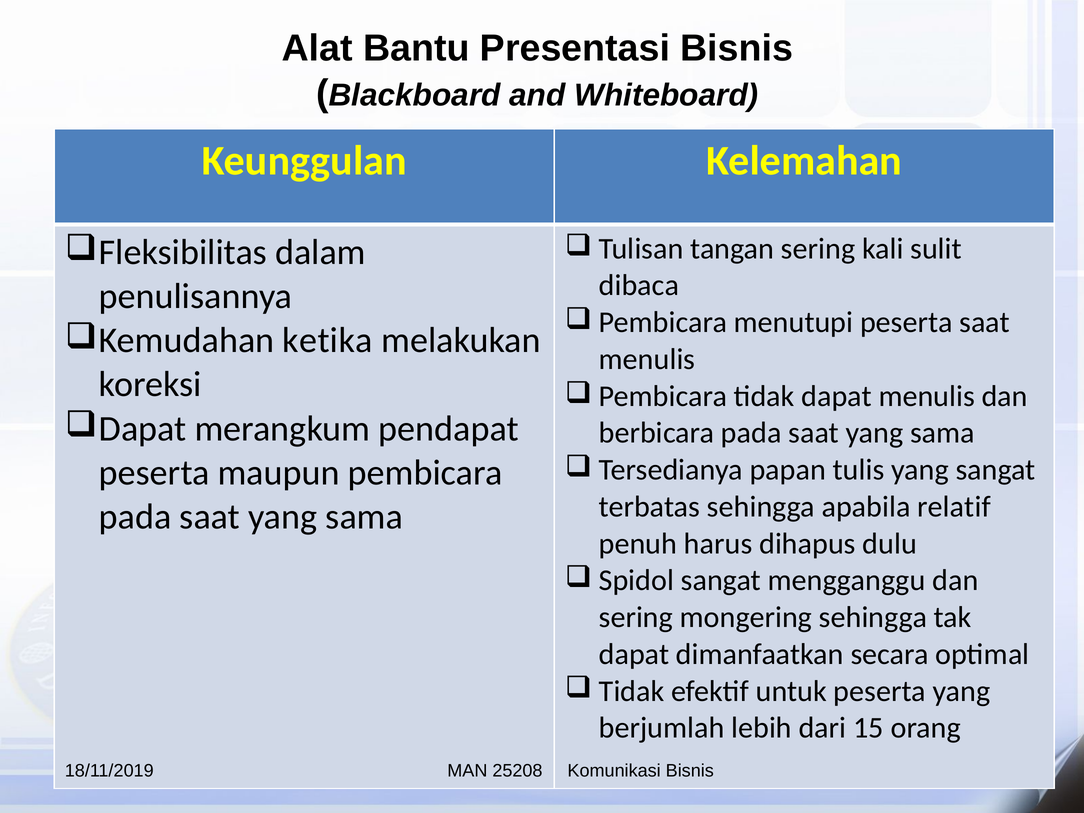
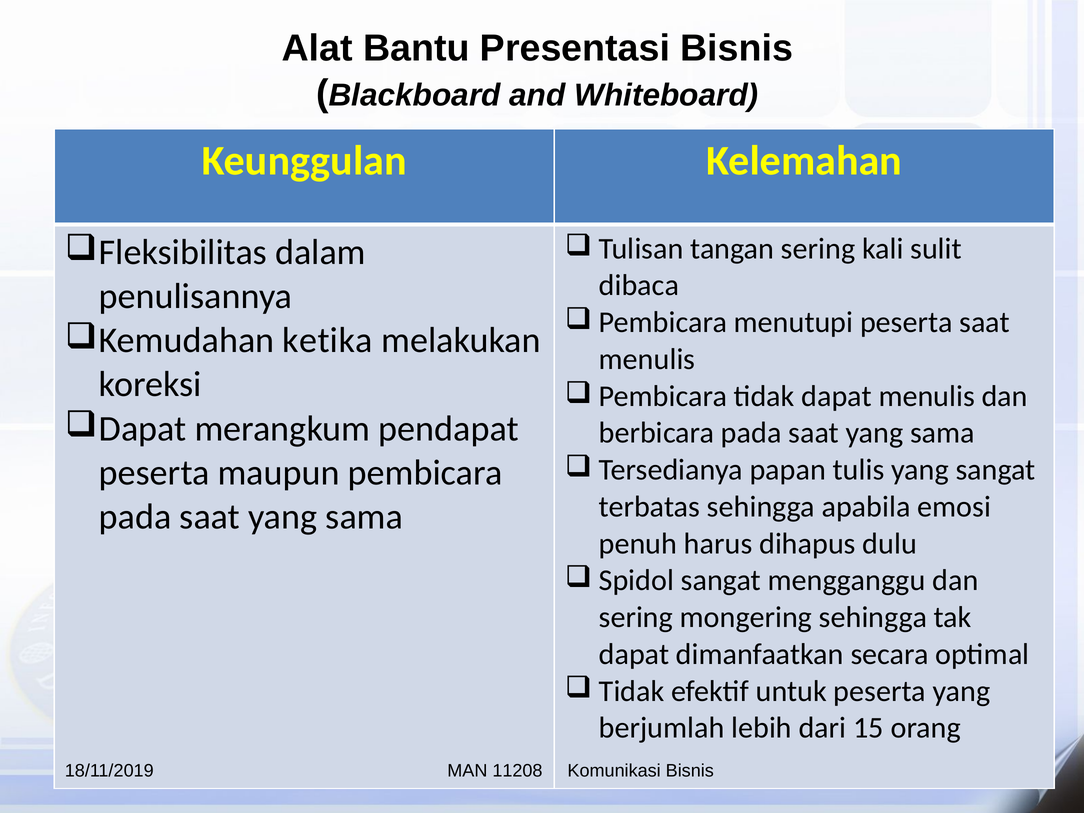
relatif: relatif -> emosi (954, 507)
25208: 25208 -> 11208 (517, 771)
